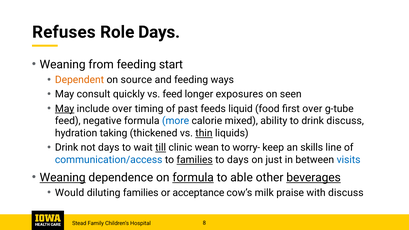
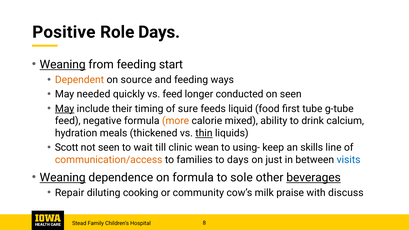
Refuses: Refuses -> Positive (64, 32)
Weaning underline: none -> present (63, 65)
consult: consult -> needed (94, 94)
exposures: exposures -> conducted (240, 94)
include over: over -> their (122, 109)
past: past -> sure (188, 109)
first over: over -> tube (312, 109)
more colour: blue -> orange (176, 121)
drink discuss: discuss -> calcium (345, 121)
taking: taking -> meals (114, 133)
Drink: Drink -> Scott (67, 148)
not days: days -> seen (109, 148)
till underline: present -> none (161, 148)
worry-: worry- -> using- (246, 148)
communication/access colour: blue -> orange (109, 160)
families underline: present -> none (195, 160)
formula underline: present -> none (193, 178)
able: able -> sole (242, 178)
Would: Would -> Repair (70, 193)
diluting families: families -> cooking (141, 193)
acceptance: acceptance -> community (198, 193)
